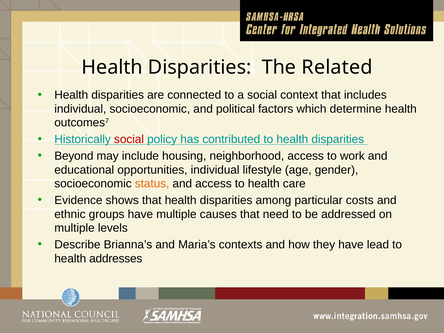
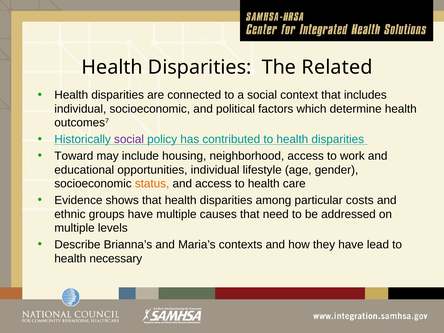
social colour: red -> purple (129, 139)
Beyond: Beyond -> Toward (74, 156)
addresses: addresses -> necessary (116, 258)
